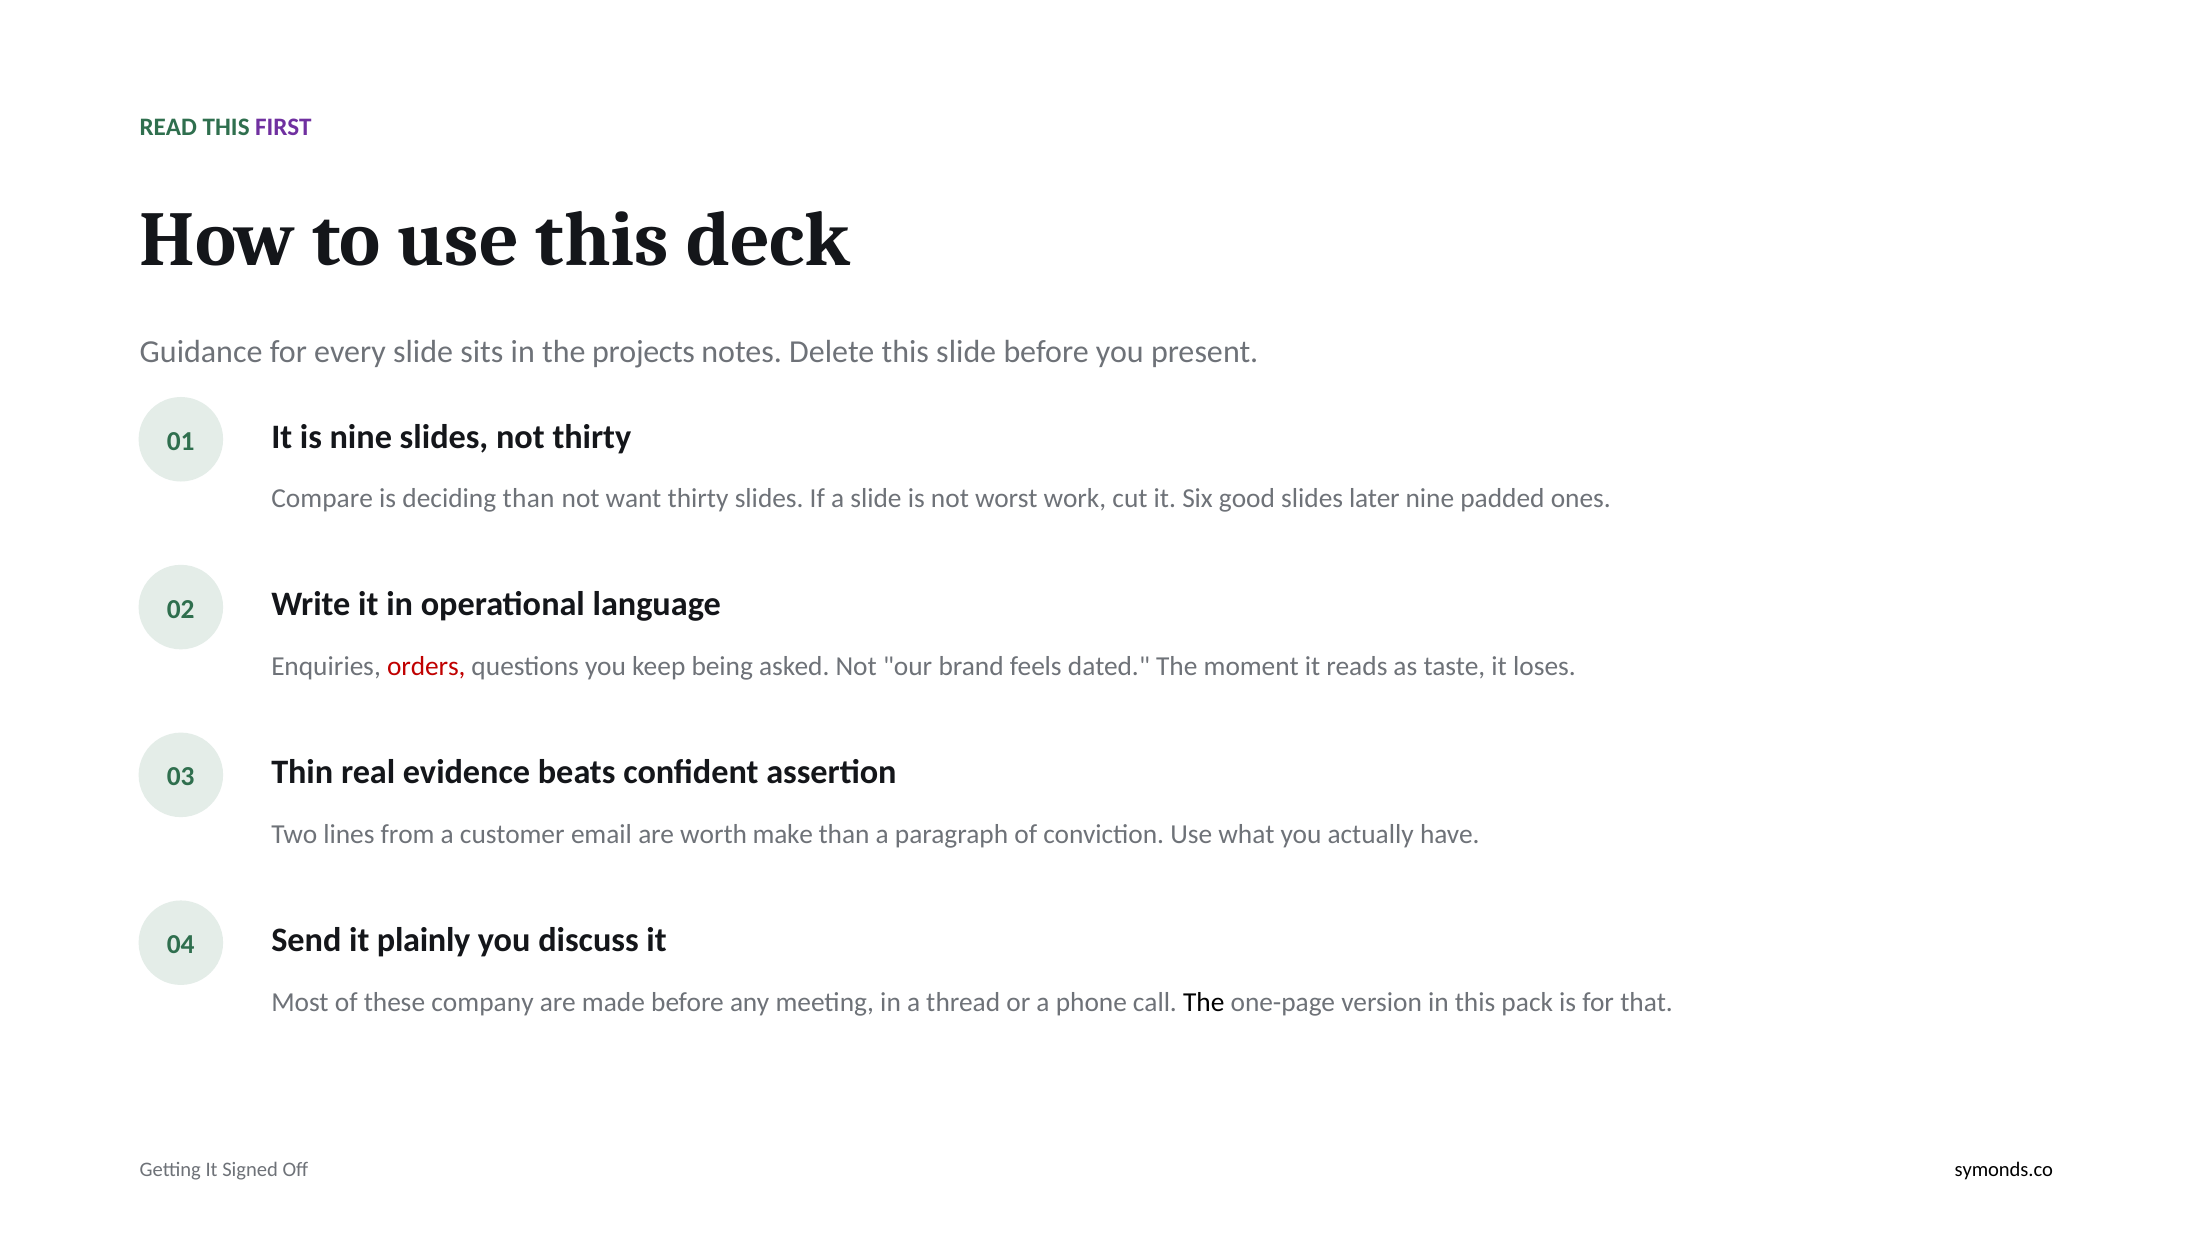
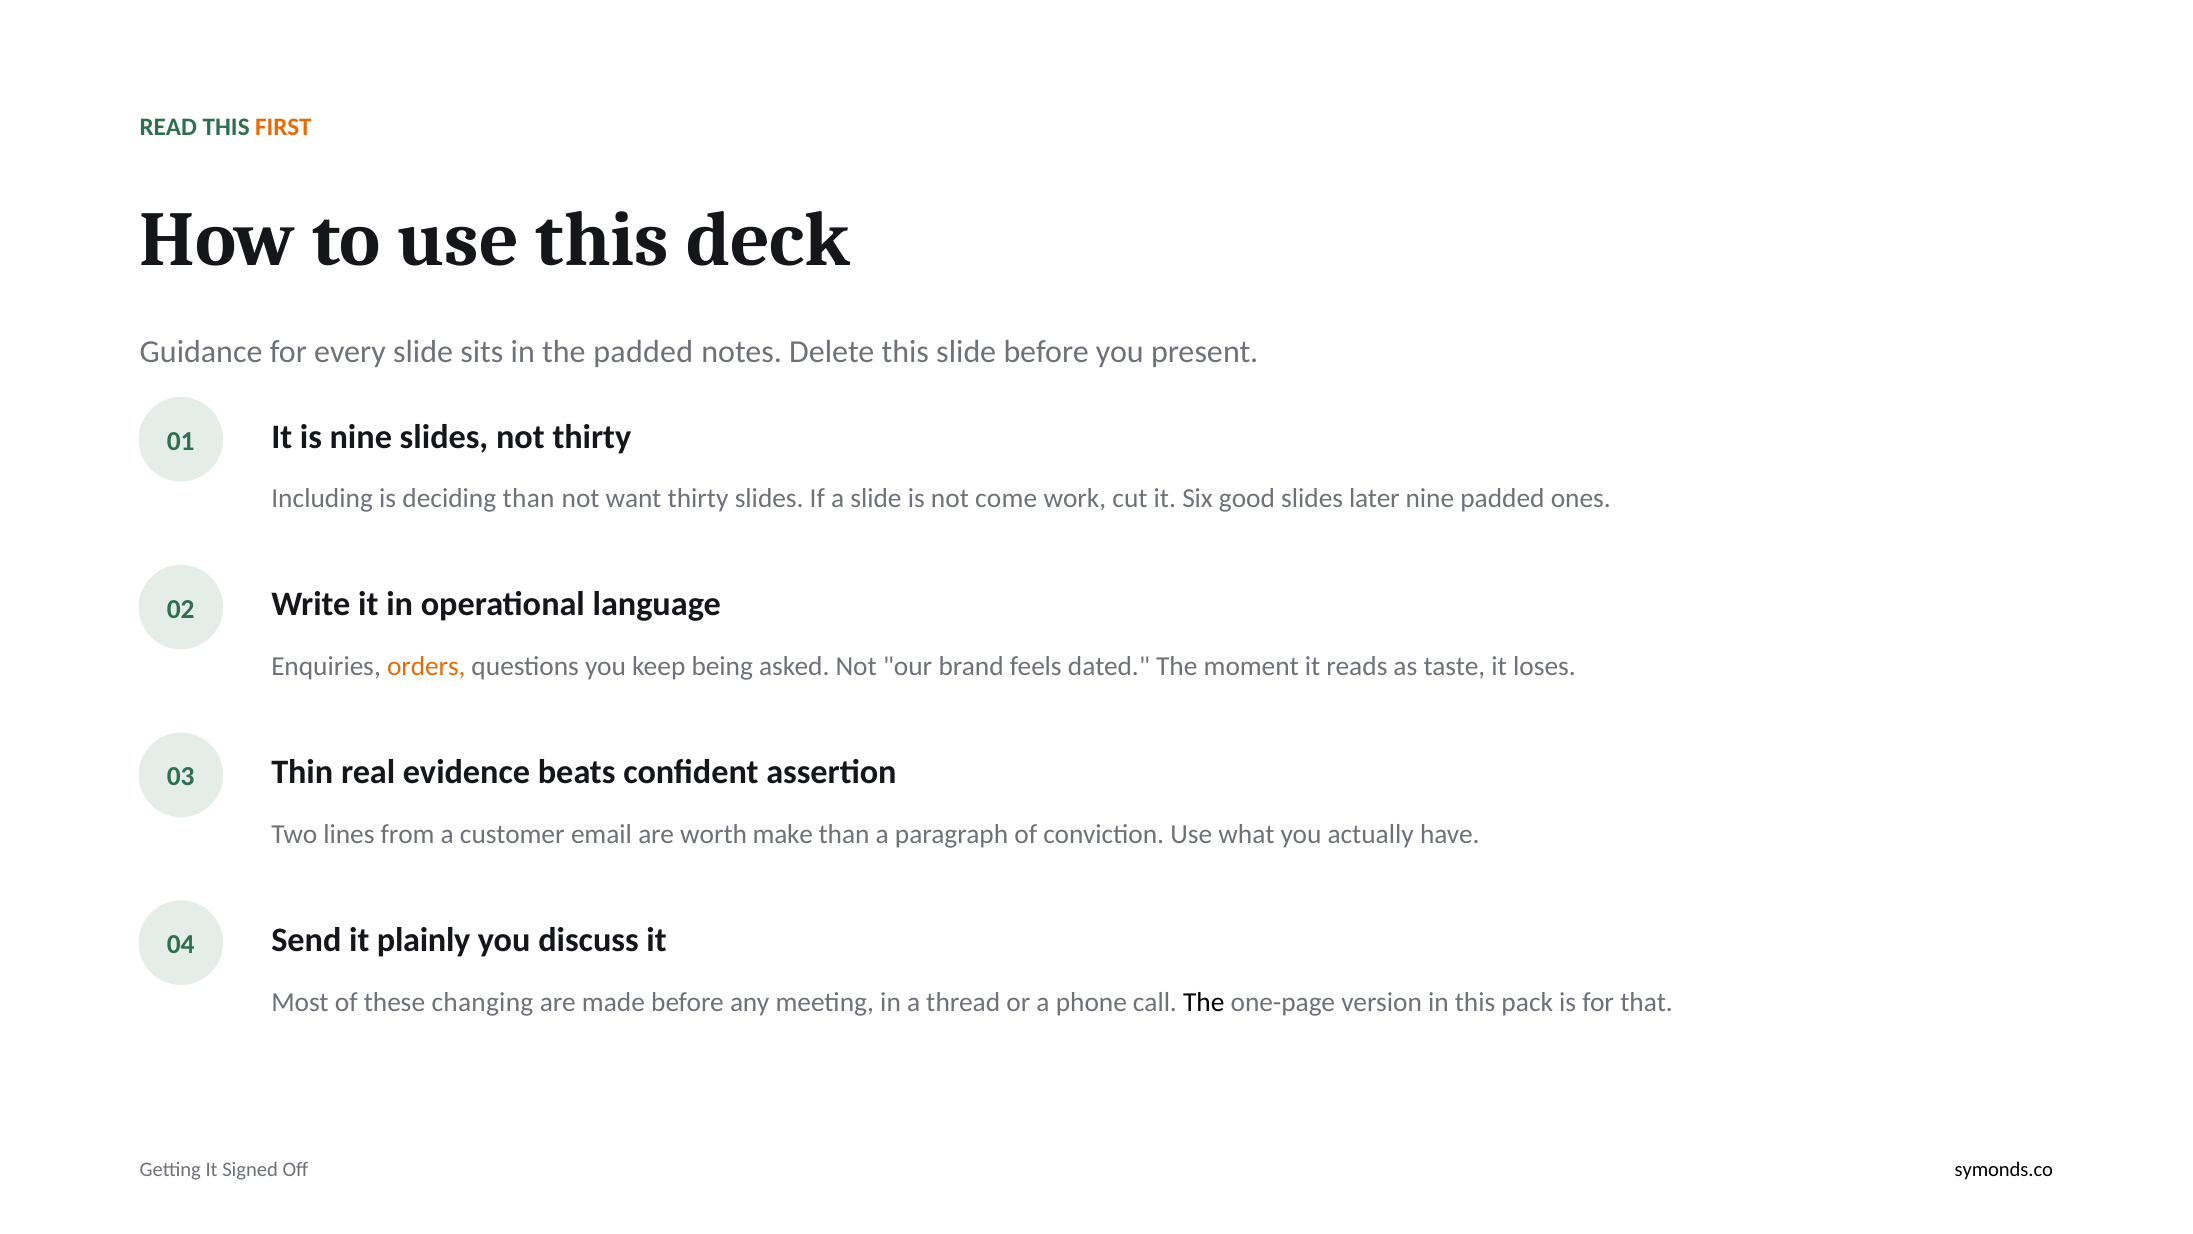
FIRST colour: purple -> orange (283, 127)
the projects: projects -> padded (643, 352)
Compare: Compare -> Including (322, 499)
worst: worst -> come (1006, 499)
orders colour: red -> orange (426, 666)
company: company -> changing (482, 1002)
